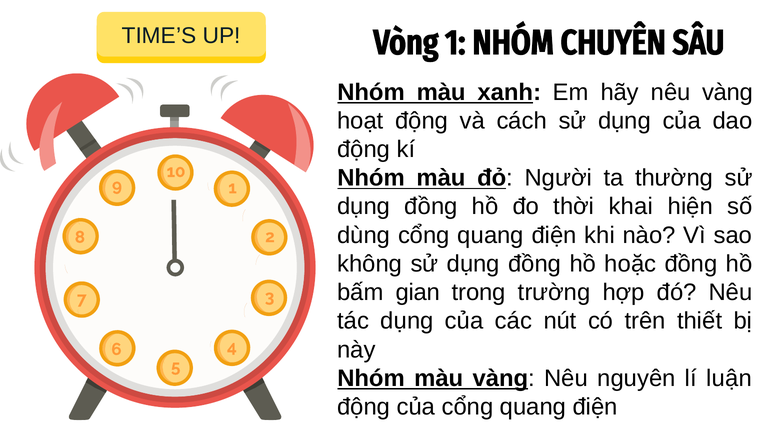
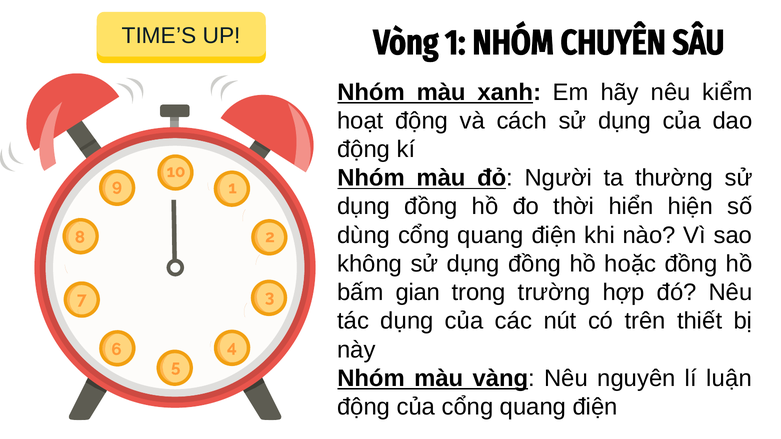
nêu vàng: vàng -> kiểm (728, 92)
khai: khai -> hiển (631, 207)
